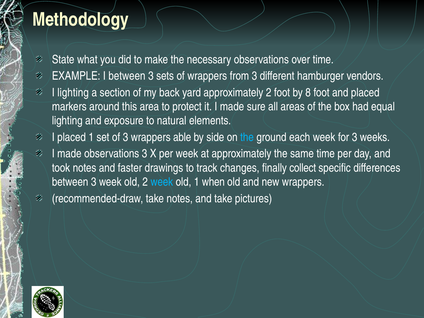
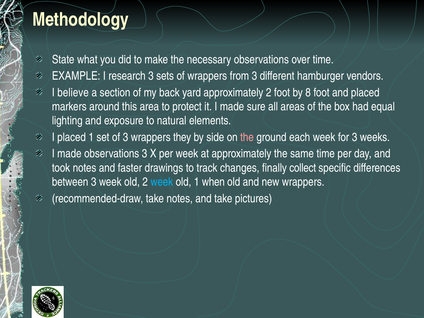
I between: between -> research (127, 76)
I lighting: lighting -> believe (73, 92)
able: able -> they (182, 137)
the colour: light blue -> pink (247, 137)
